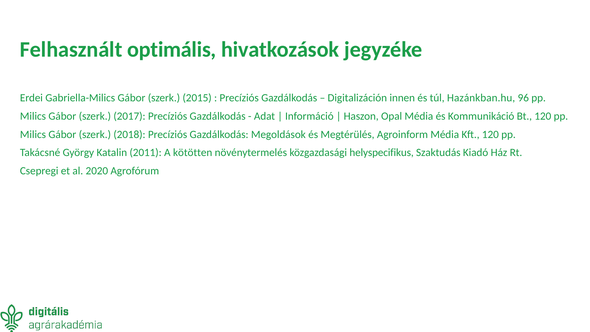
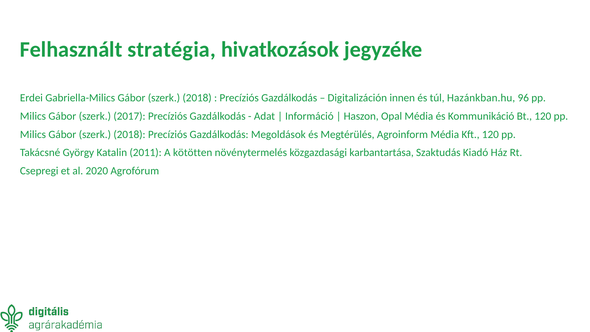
optimális: optimális -> stratégia (172, 50)
Gabriella-Milics Gábor szerk 2015: 2015 -> 2018 (197, 98)
helyspecifikus: helyspecifikus -> karbantartása (382, 153)
